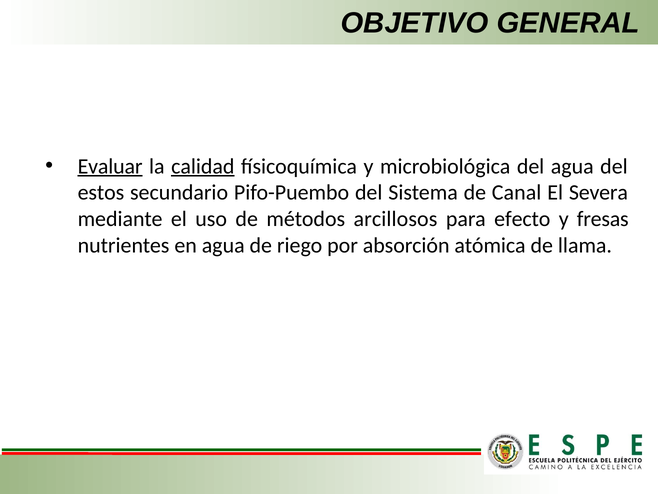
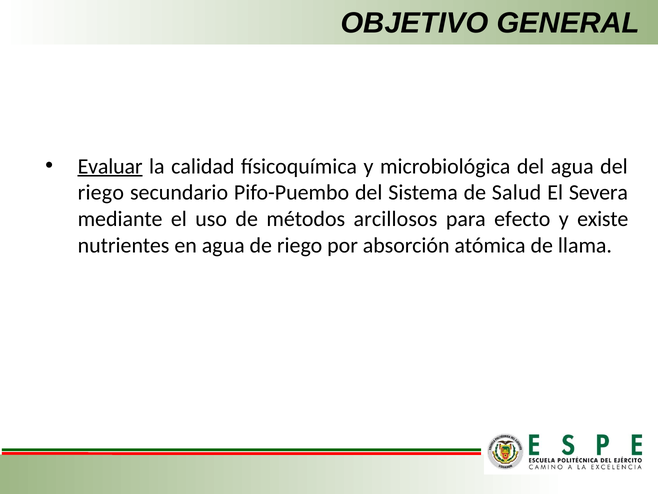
calidad underline: present -> none (203, 166)
estos: estos -> riego (101, 193)
Canal: Canal -> Salud (517, 193)
fresas: fresas -> existe (603, 219)
